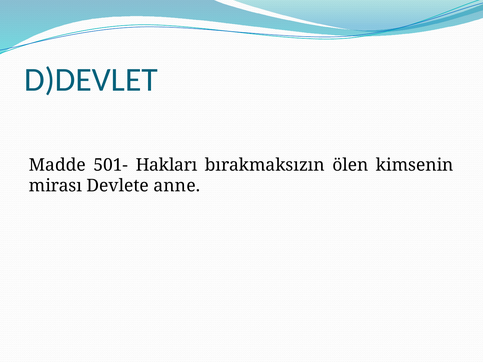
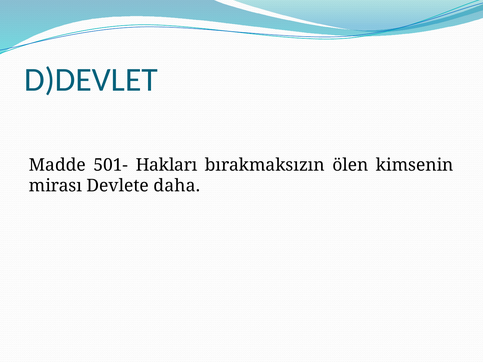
anne: anne -> daha (177, 186)
